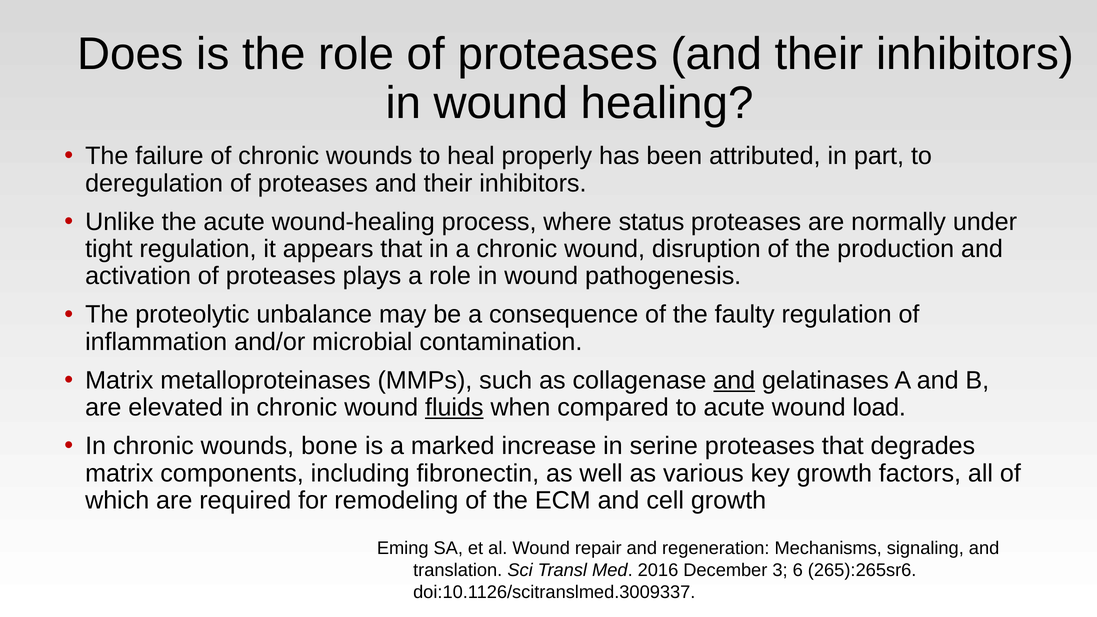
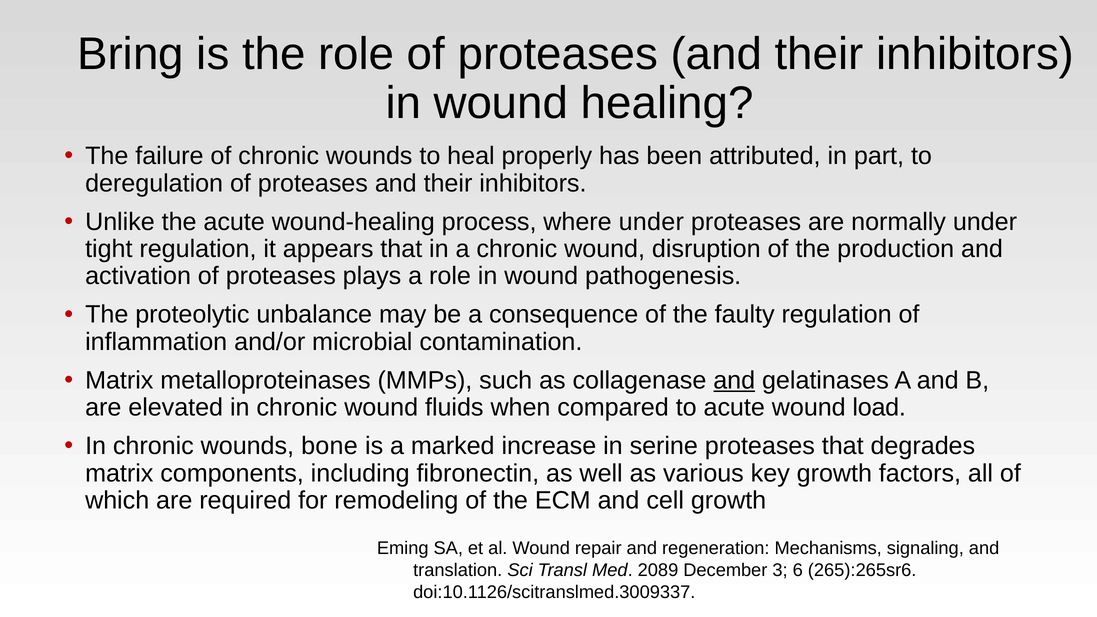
Does: Does -> Bring (131, 54)
where status: status -> under (651, 222)
fluids underline: present -> none (454, 408)
2016: 2016 -> 2089 (658, 570)
